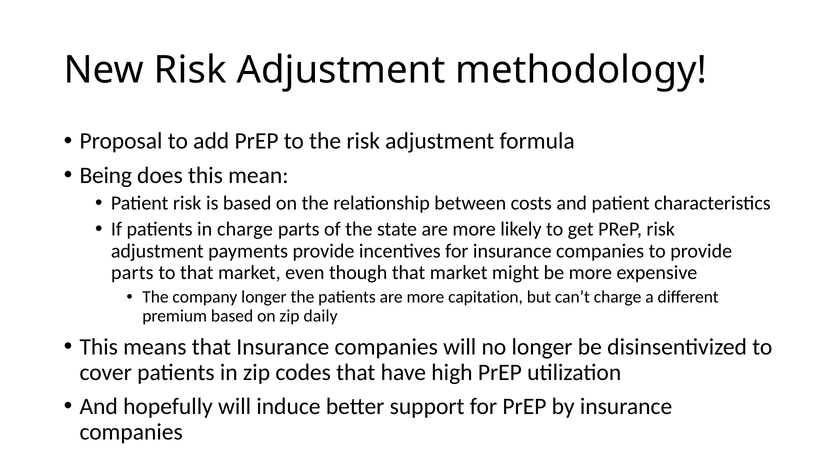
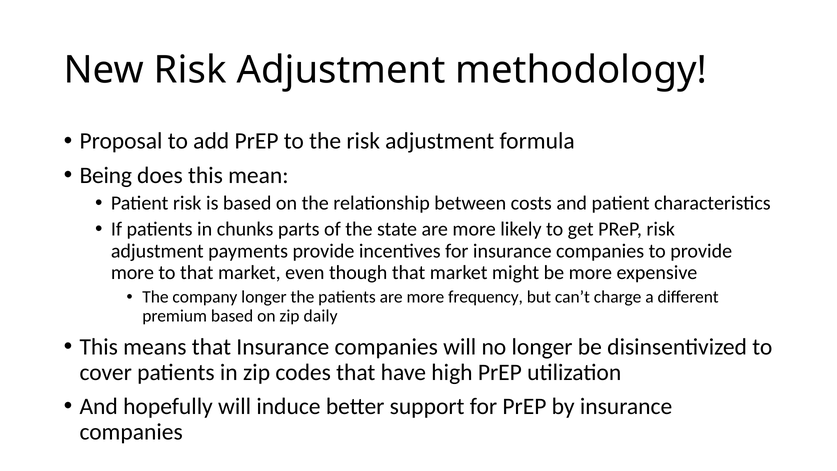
in charge: charge -> chunks (245, 229)
parts: parts -> more (132, 272)
capitation: capitation -> frequency (486, 297)
